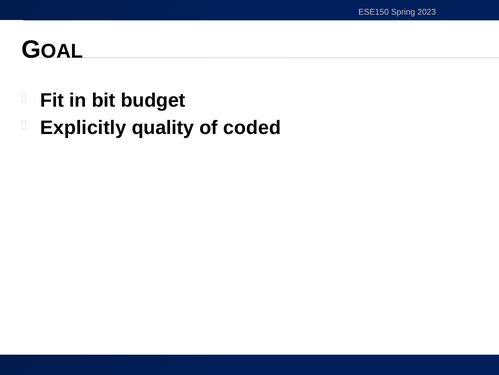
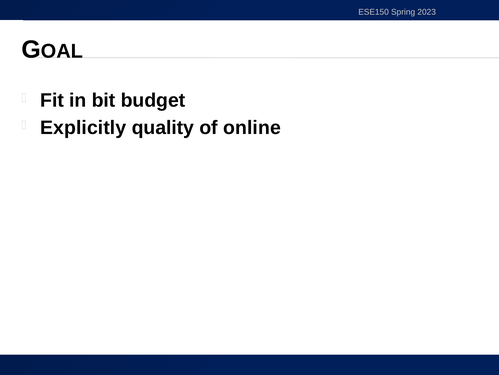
coded: coded -> online (252, 127)
